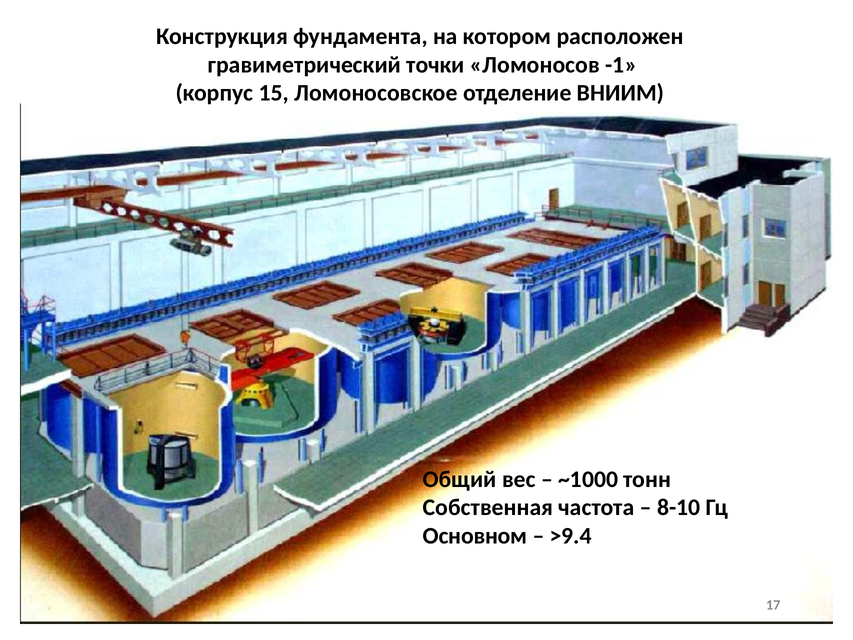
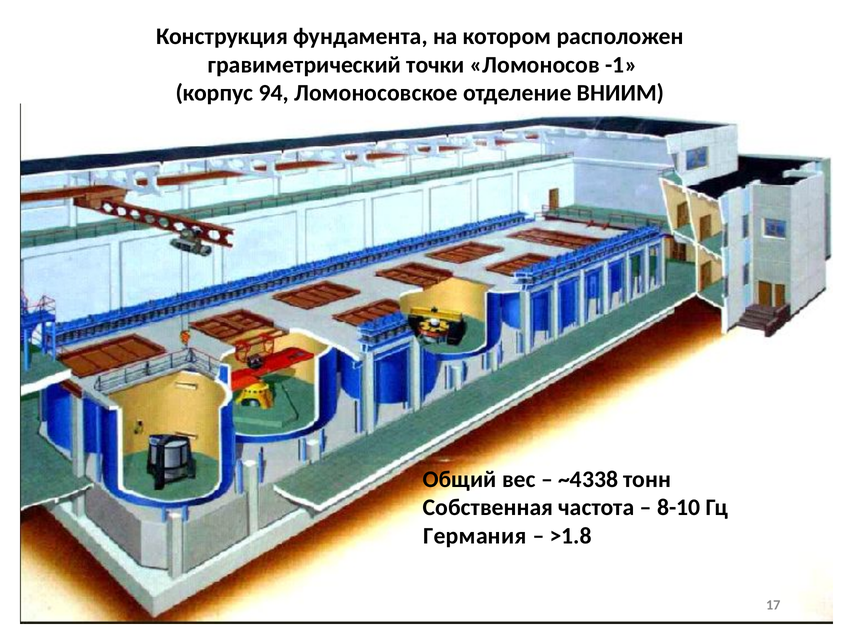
15: 15 -> 94 (274, 93)
~1000: ~1000 -> ~4338 (588, 479)
Основном: Основном -> Германия (475, 536)
>9.4: >9.4 -> >1.8 (571, 536)
